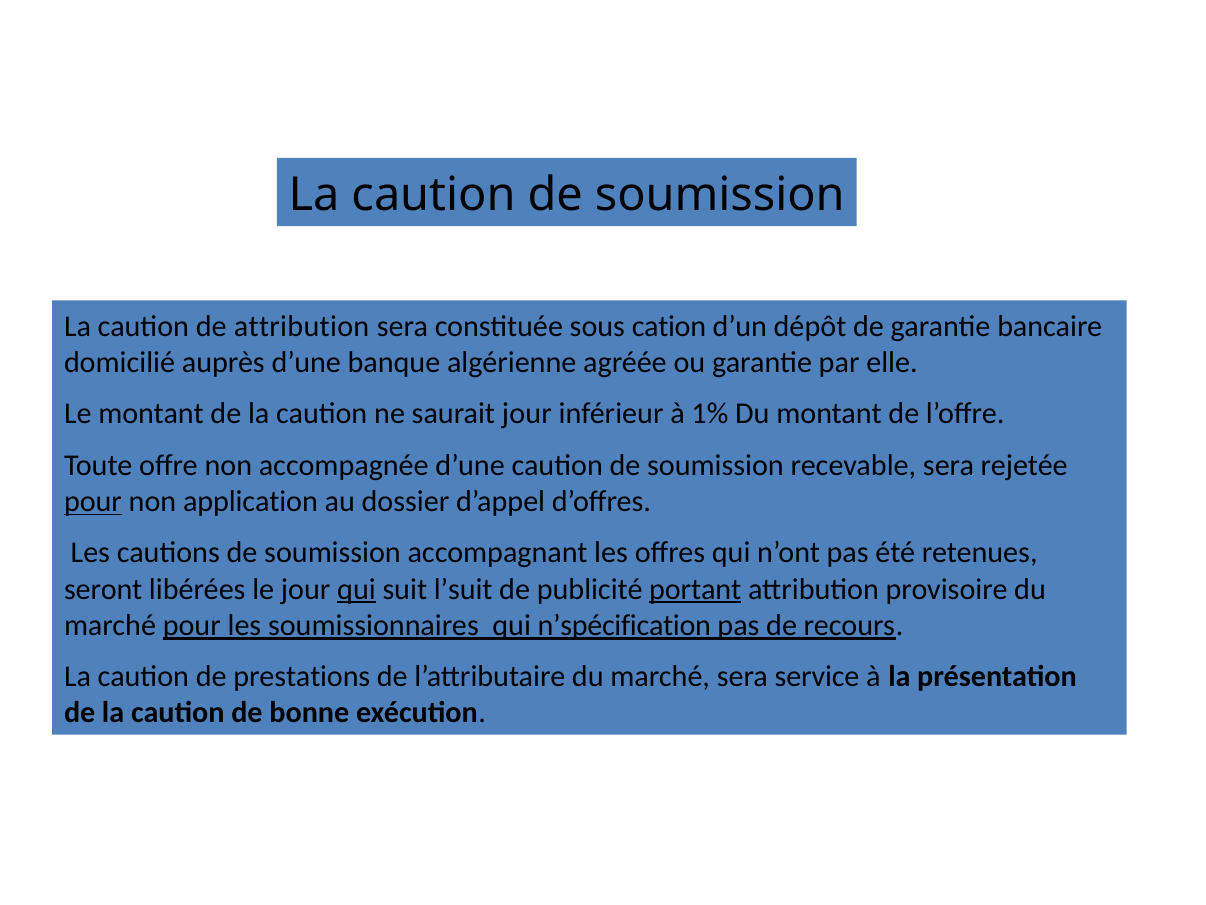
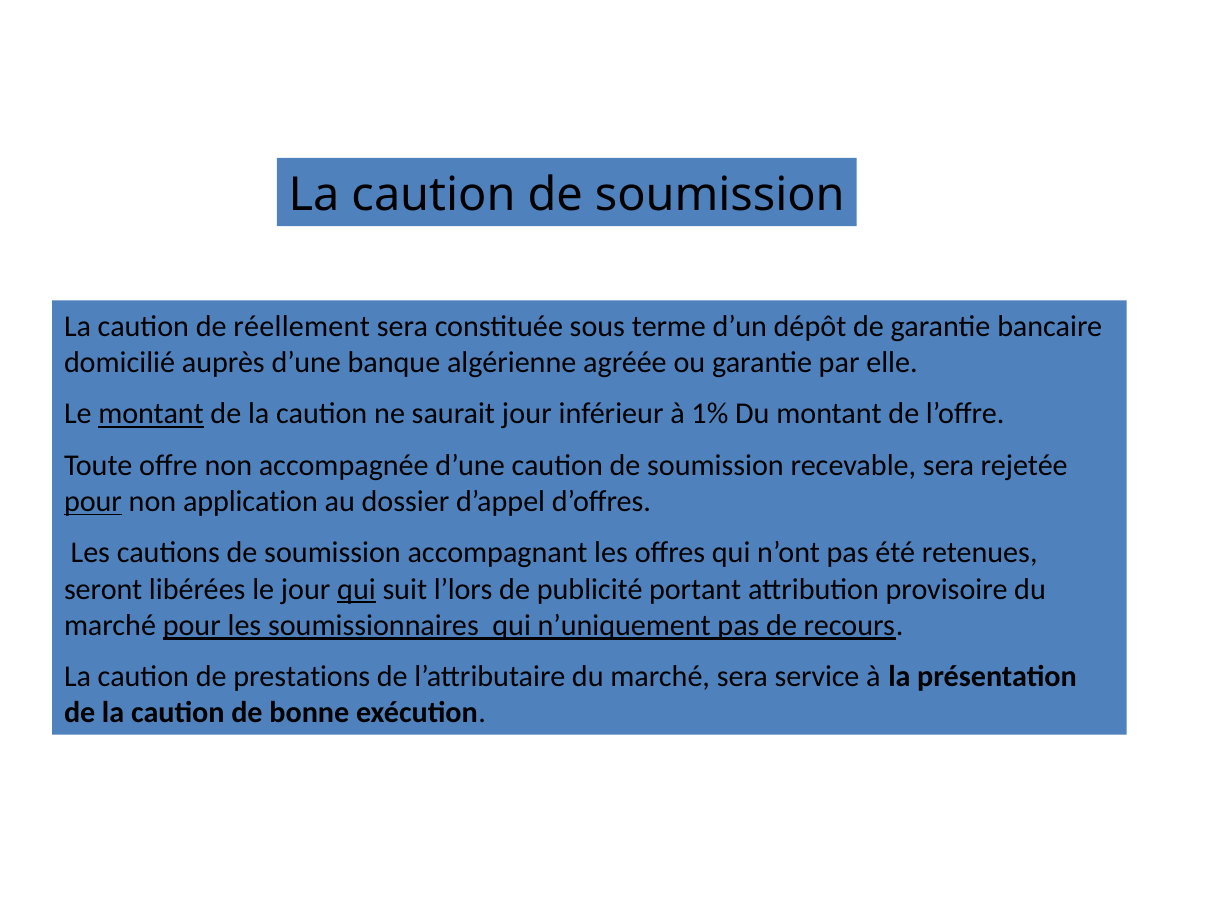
de attribution: attribution -> réellement (302, 326)
cation: cation -> terme (669, 326)
montant underline: none -> present (151, 414)
l’suit: l’suit -> l’lors (463, 589)
portant underline: present -> none (695, 589)
n’spécification: n’spécification -> n’uniquement (624, 625)
